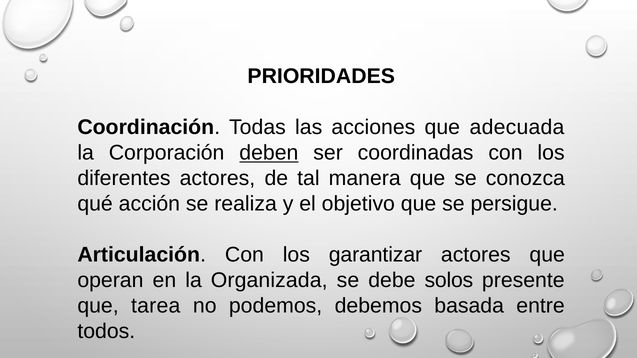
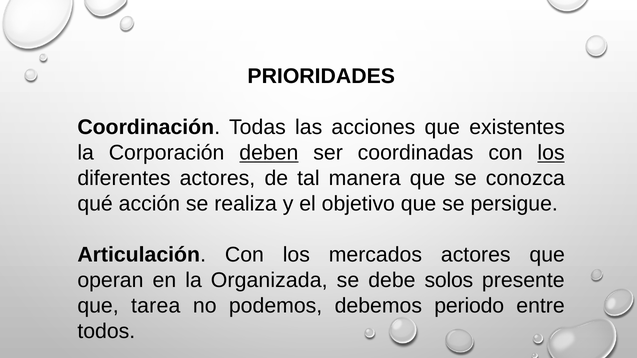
adecuada: adecuada -> existentes (517, 127)
los underline: none -> present (551, 153)
garantizar: garantizar -> mercados (375, 255)
basada: basada -> periodo (469, 306)
